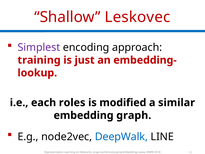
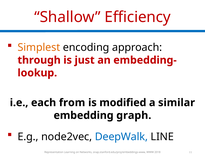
Leskovec: Leskovec -> Efficiency (138, 17)
Simplest colour: purple -> orange (39, 47)
training: training -> through (39, 60)
roles: roles -> from (72, 102)
